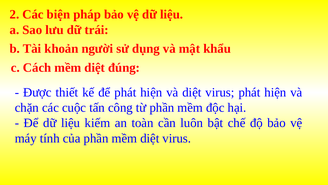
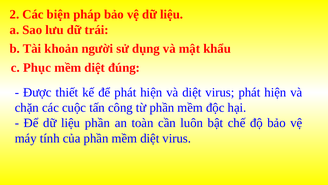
Cách: Cách -> Phục (37, 67)
liệu kiếm: kiếm -> phần (97, 123)
